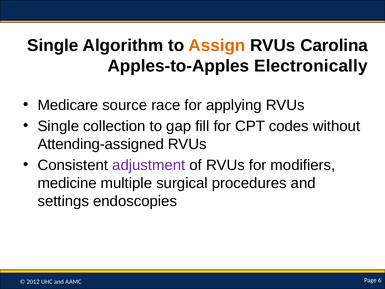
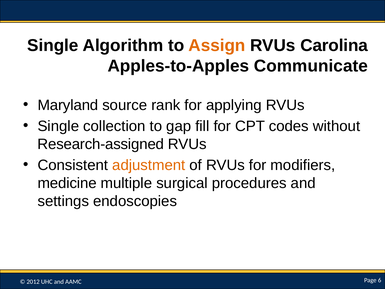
Electronically: Electronically -> Communicate (311, 66)
Medicare: Medicare -> Maryland (68, 105)
race: race -> rank (166, 105)
Attending-assigned: Attending-assigned -> Research-assigned (101, 144)
adjustment colour: purple -> orange (149, 165)
